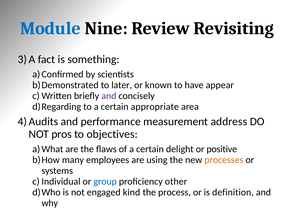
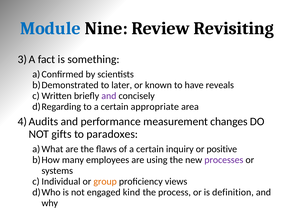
appear: appear -> reveals (220, 85)
address: address -> changes (229, 122)
pros: pros -> gifts (61, 135)
objectives: objectives -> paradoxes (112, 135)
delight: delight -> inquiry (180, 149)
processes colour: orange -> purple (224, 160)
group colour: blue -> orange (105, 182)
other: other -> views (176, 182)
